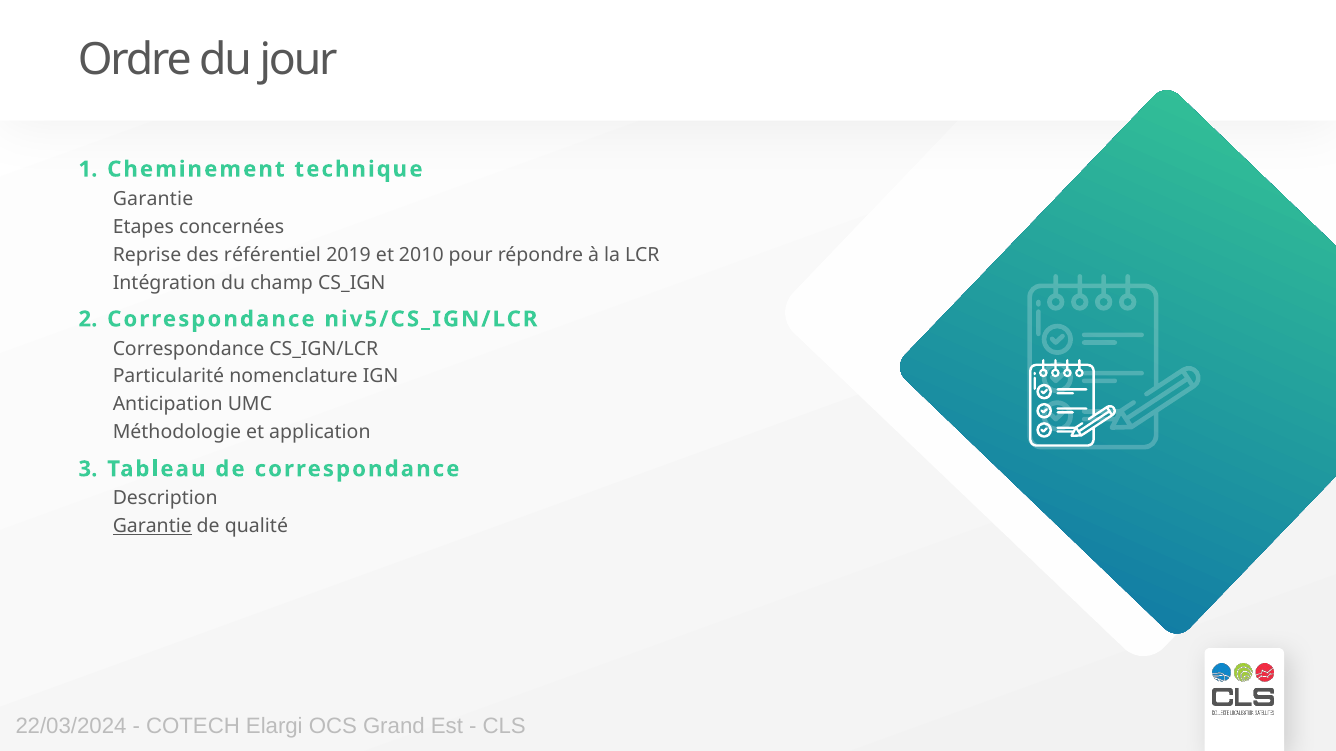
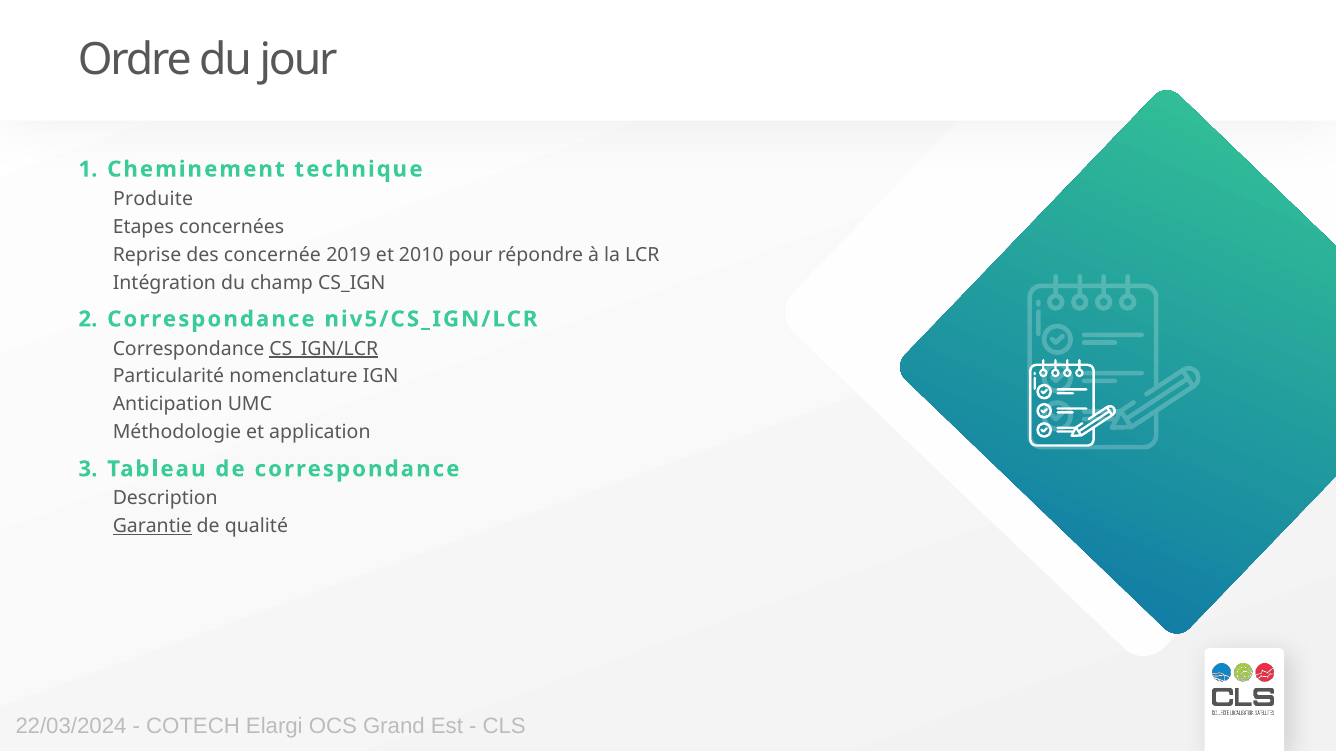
Garantie: Garantie -> Produite (153, 199)
référentiel: référentiel -> concernée (272, 255)
CS_IGN/LCR underline: none -> present (324, 349)
